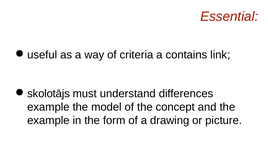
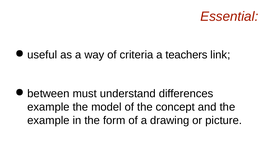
contains: contains -> teachers (187, 55)
skolotājs: skolotājs -> between (48, 93)
